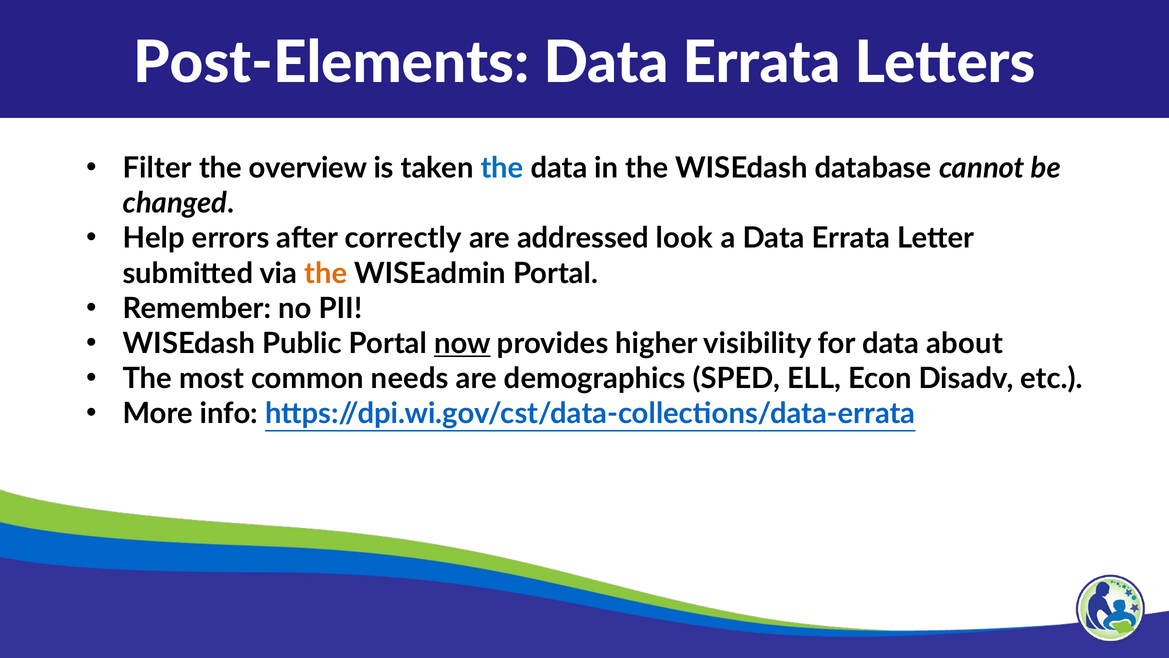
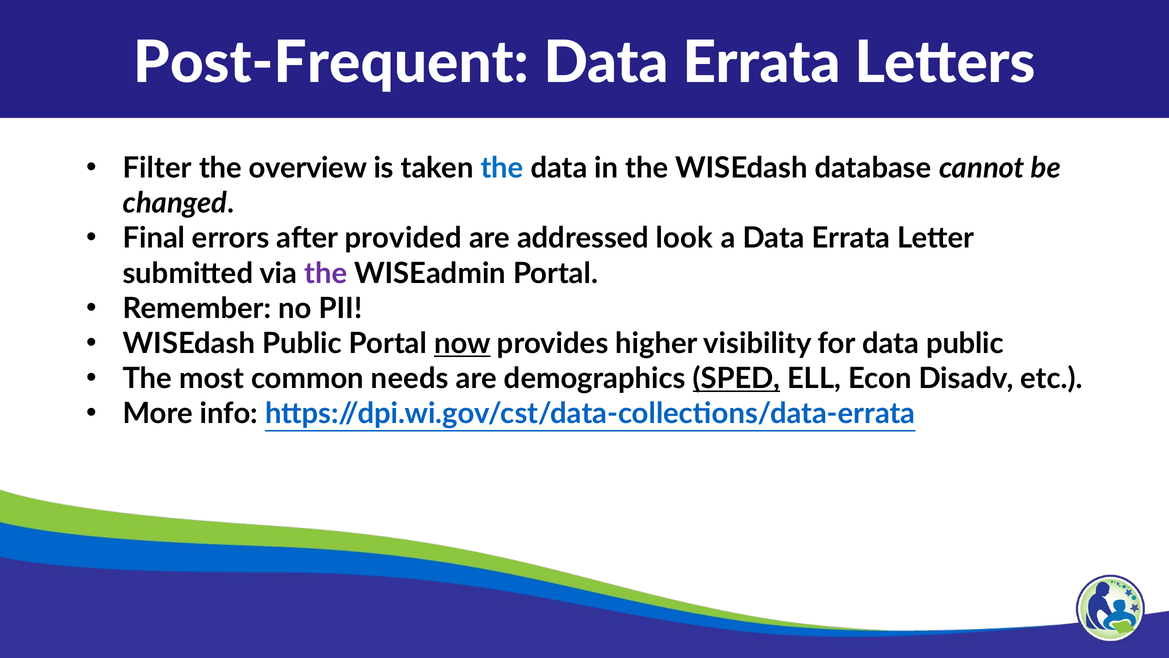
Post-Elements: Post-Elements -> Post-Frequent (331, 63)
Help: Help -> Final (154, 238)
correctly: correctly -> provided (403, 238)
the colour: orange -> purple (326, 273)
data about: about -> public (965, 343)
SPED underline: none -> present (736, 378)
